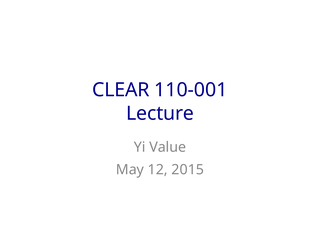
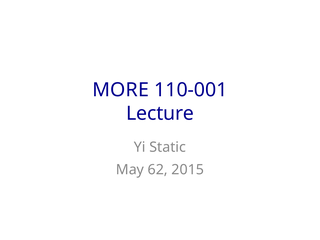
CLEAR: CLEAR -> MORE (121, 90)
Value: Value -> Static (168, 147)
12: 12 -> 62 (158, 170)
